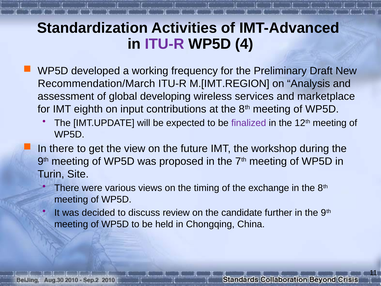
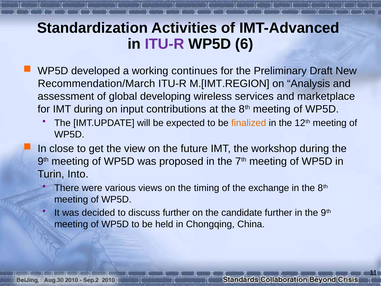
4: 4 -> 6 (244, 44)
frequency: frequency -> continues (195, 71)
IMT eighth: eighth -> during (88, 109)
finalized colour: purple -> orange (249, 123)
In there: there -> close (62, 149)
Site: Site -> Into (78, 174)
discuss review: review -> further (176, 213)
